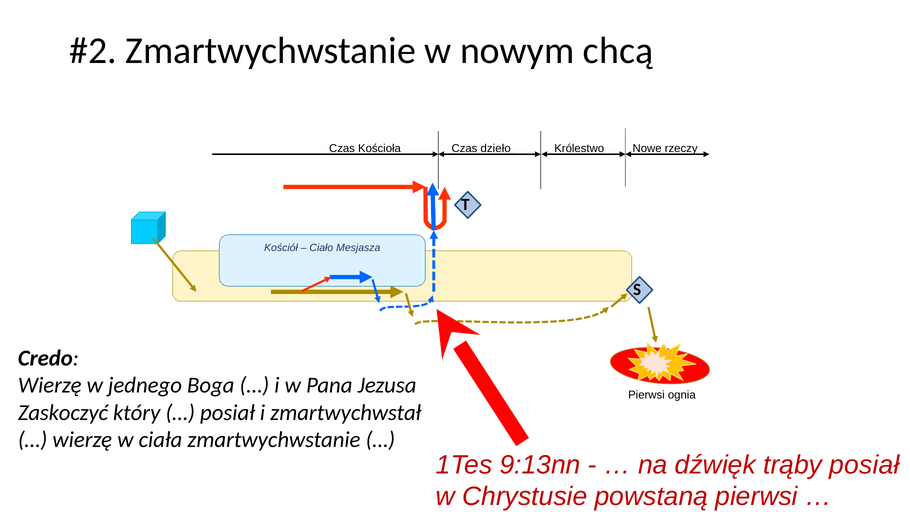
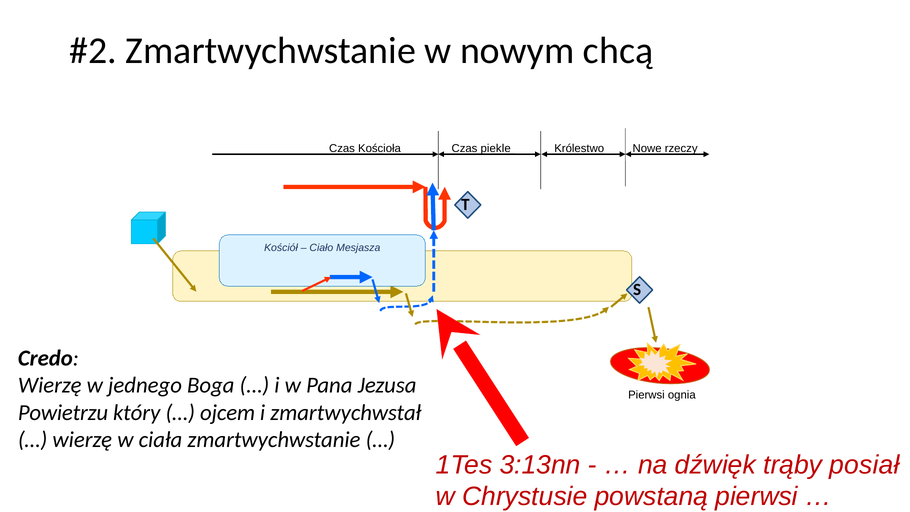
dzieło: dzieło -> piekle (496, 148)
Zaskoczyć: Zaskoczyć -> Powietrzu (63, 413)
posiał: posiał -> ojcem (228, 413)
9:13nn: 9:13nn -> 3:13nn (540, 465)
